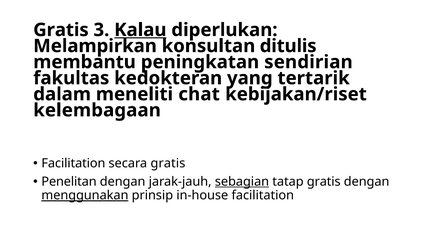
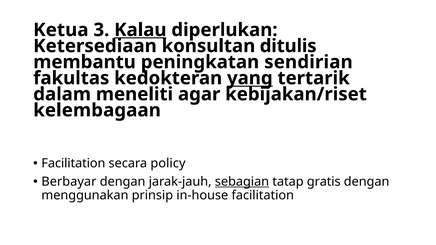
Gratis: Gratis -> Ketua (61, 30)
Melampirkan: Melampirkan -> Ketersediaan (95, 46)
yang underline: none -> present (250, 78)
chat: chat -> agar (199, 94)
secara gratis: gratis -> policy (168, 164)
Penelitan: Penelitan -> Berbayar (69, 182)
menggunakan underline: present -> none (85, 196)
